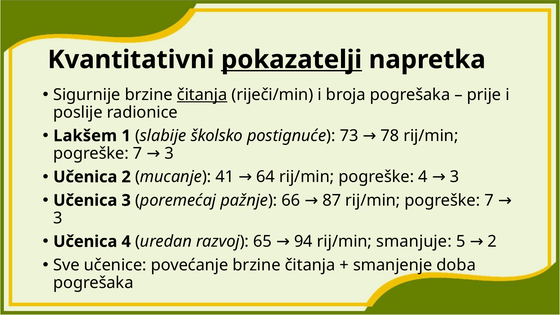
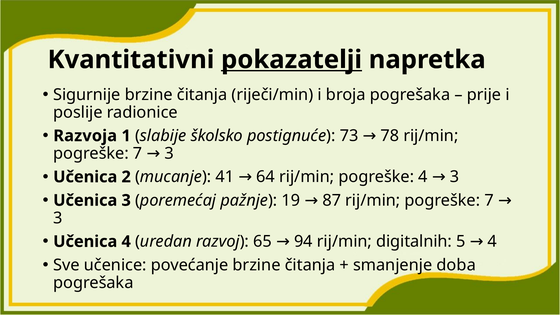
čitanja underline: present -> none (202, 95)
Lakšem: Lakšem -> Razvoja (85, 136)
66: 66 -> 19 (291, 200)
smanjuje: smanjuje -> digitalnih (414, 242)
5 2: 2 -> 4 (492, 242)
